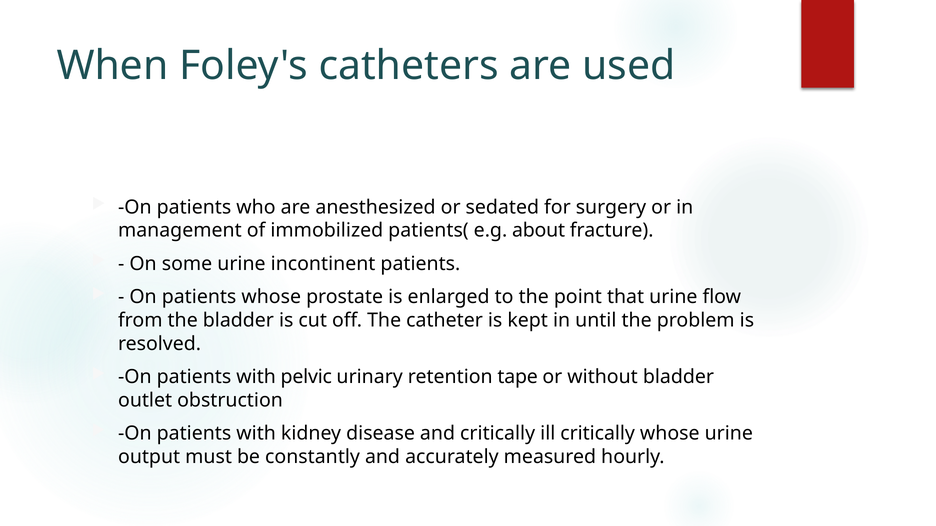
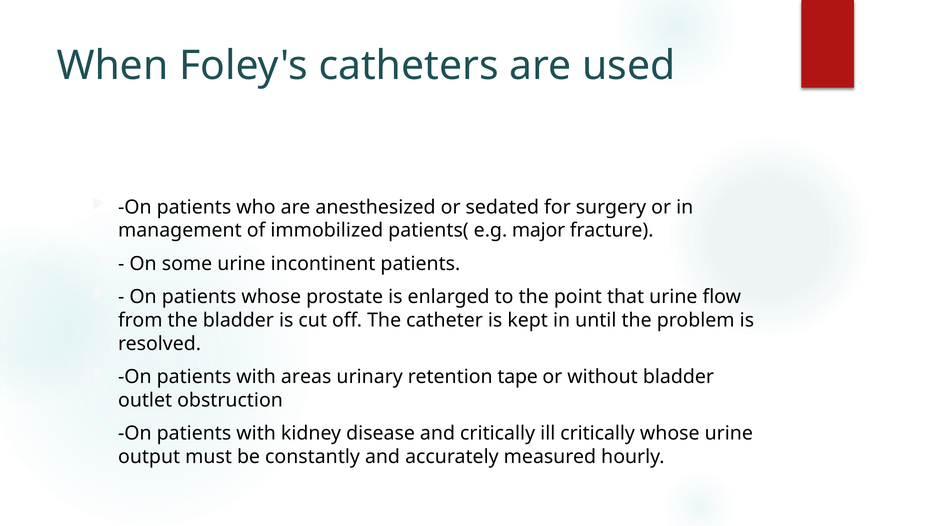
about: about -> major (539, 231)
pelvic: pelvic -> areas (306, 377)
